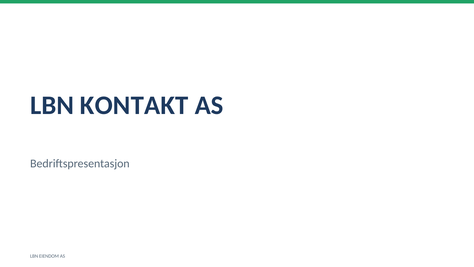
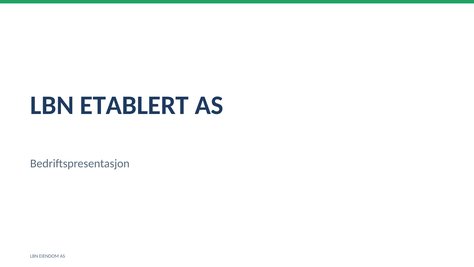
KONTAKT: KONTAKT -> ETABLERT (134, 105)
